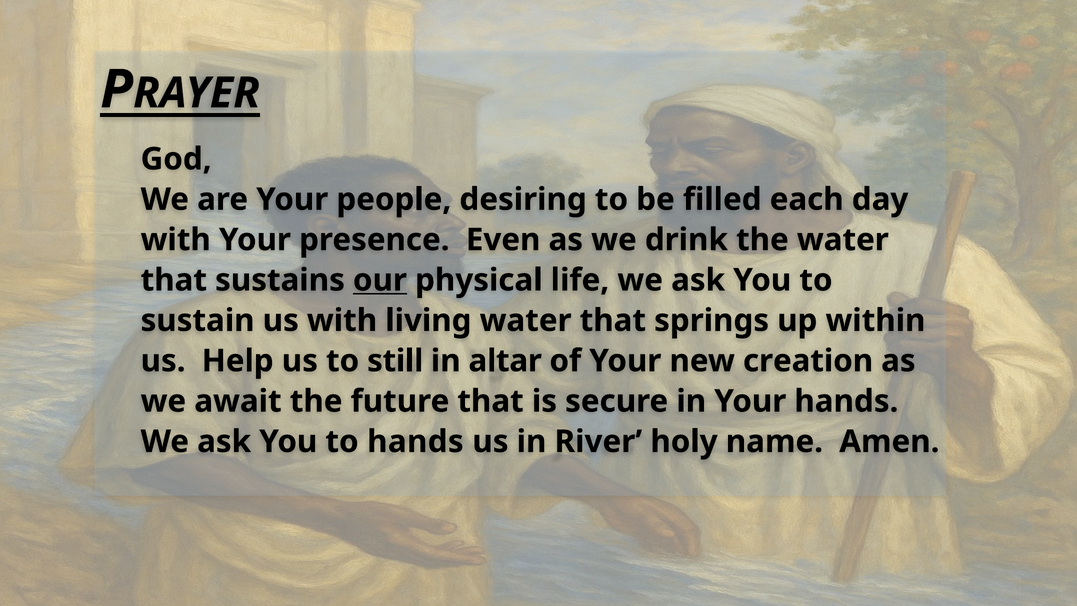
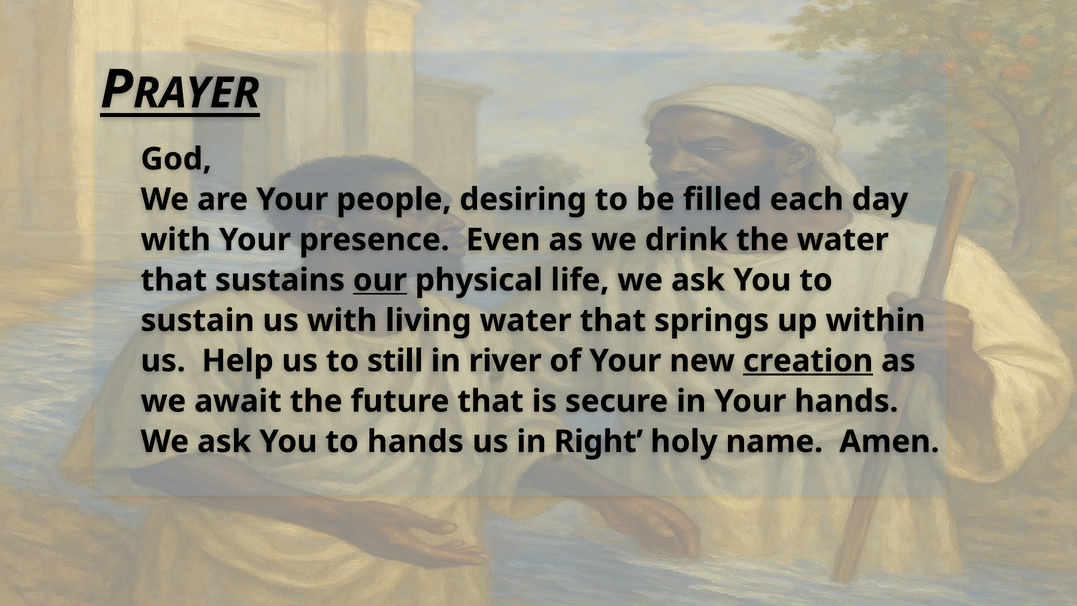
altar: altar -> river (505, 361)
creation underline: none -> present (808, 361)
River: River -> Right (599, 442)
